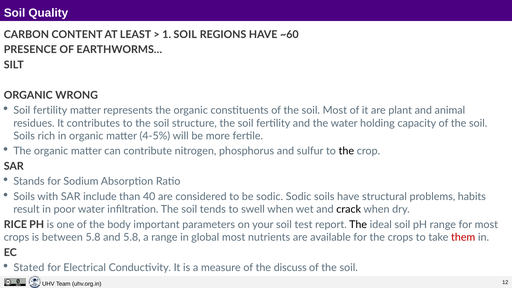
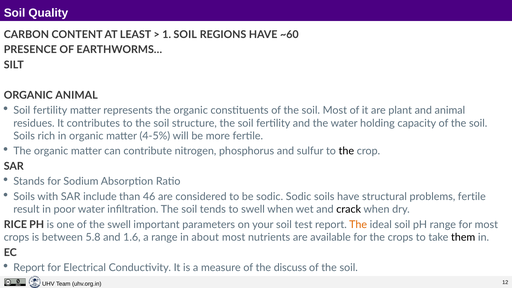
ORGANIC WRONG: WRONG -> ANIMAL (77, 95)
40: 40 -> 46 (149, 197)
problems habits: habits -> fertile (472, 197)
the body: body -> swell (119, 225)
The colour: black -> orange (358, 225)
and 5.8: 5.8 -> 1.6 (132, 237)
global: global -> about (205, 237)
them colour: red -> black (463, 237)
Stated: Stated -> Report (29, 268)
